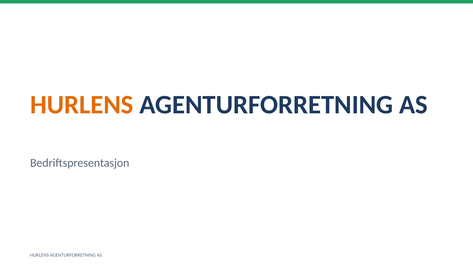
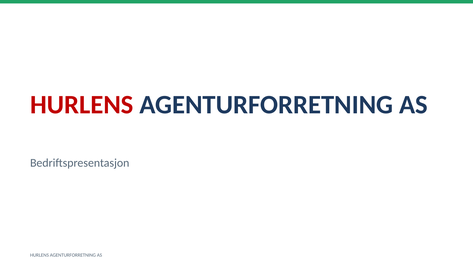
HURLENS colour: orange -> red (82, 105)
